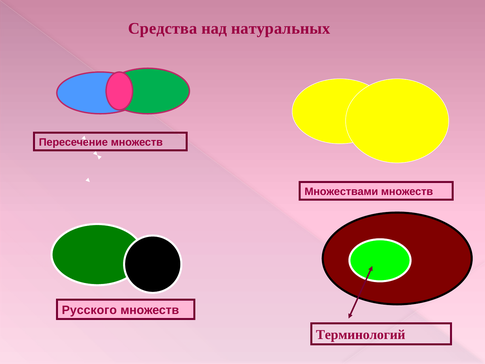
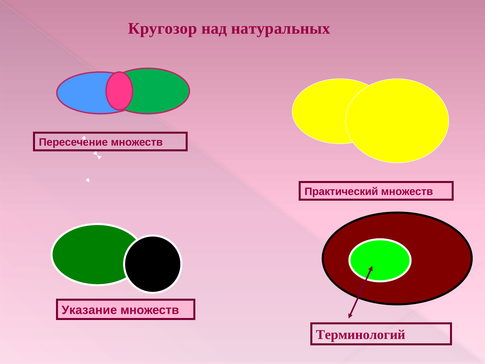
Средства: Средства -> Кругозор (163, 28)
Множествами: Множествами -> Практический (341, 191)
Русского: Русского -> Указание (89, 310)
